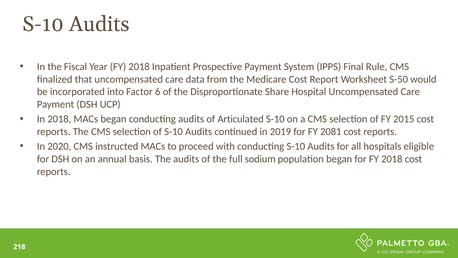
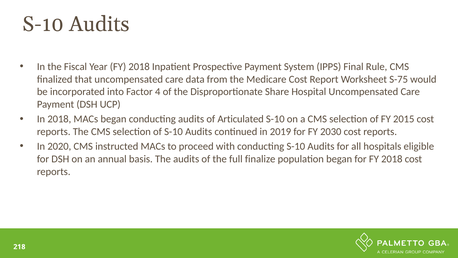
S-50: S-50 -> S-75 (399, 79)
6: 6 -> 4 (158, 92)
2081: 2081 -> 2030 (331, 132)
sodium: sodium -> finalize (260, 159)
